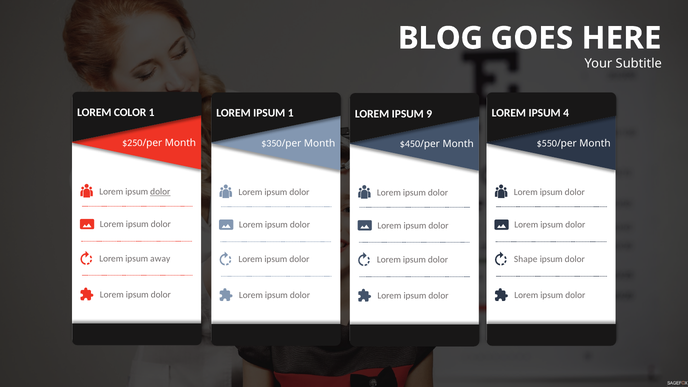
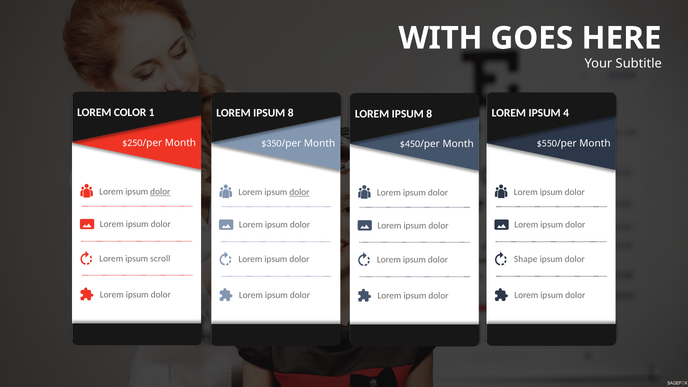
BLOG: BLOG -> WITH (440, 38)
1: 1 -> 8 (291, 113)
9: 9 -> 8 (429, 114)
dolor underline: none -> present (299, 192)
away: away -> scroll (160, 258)
